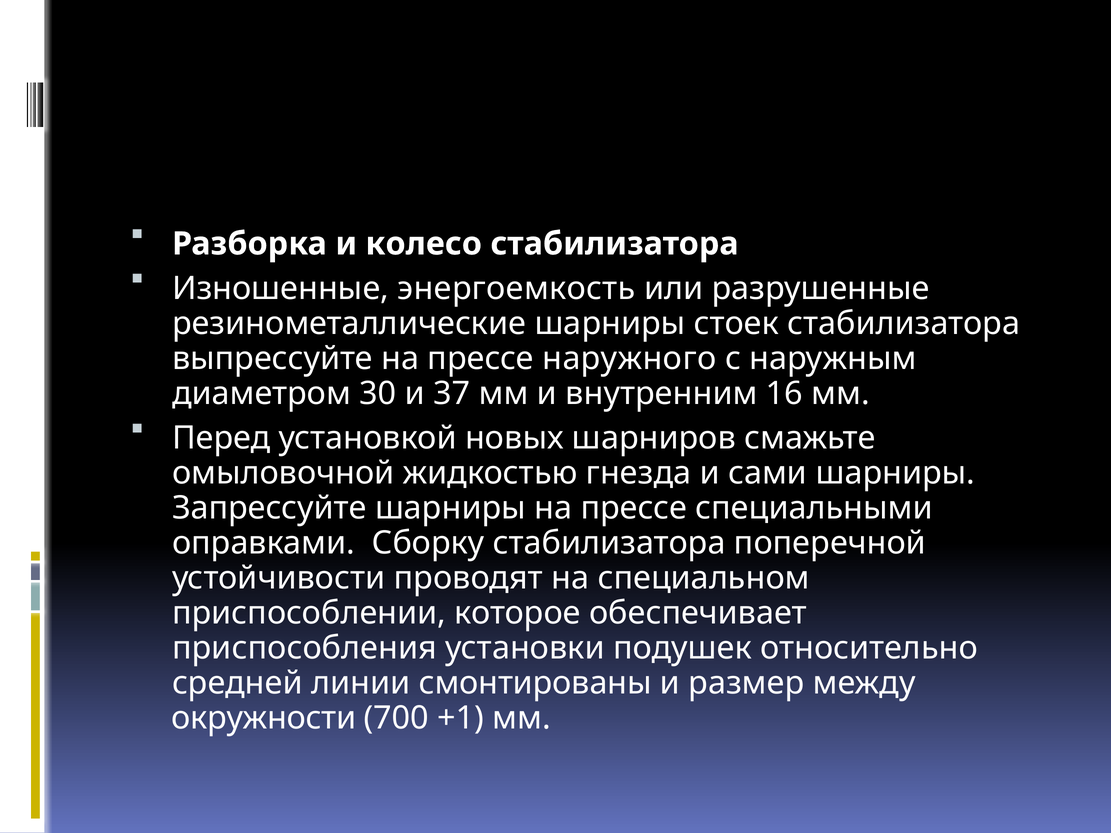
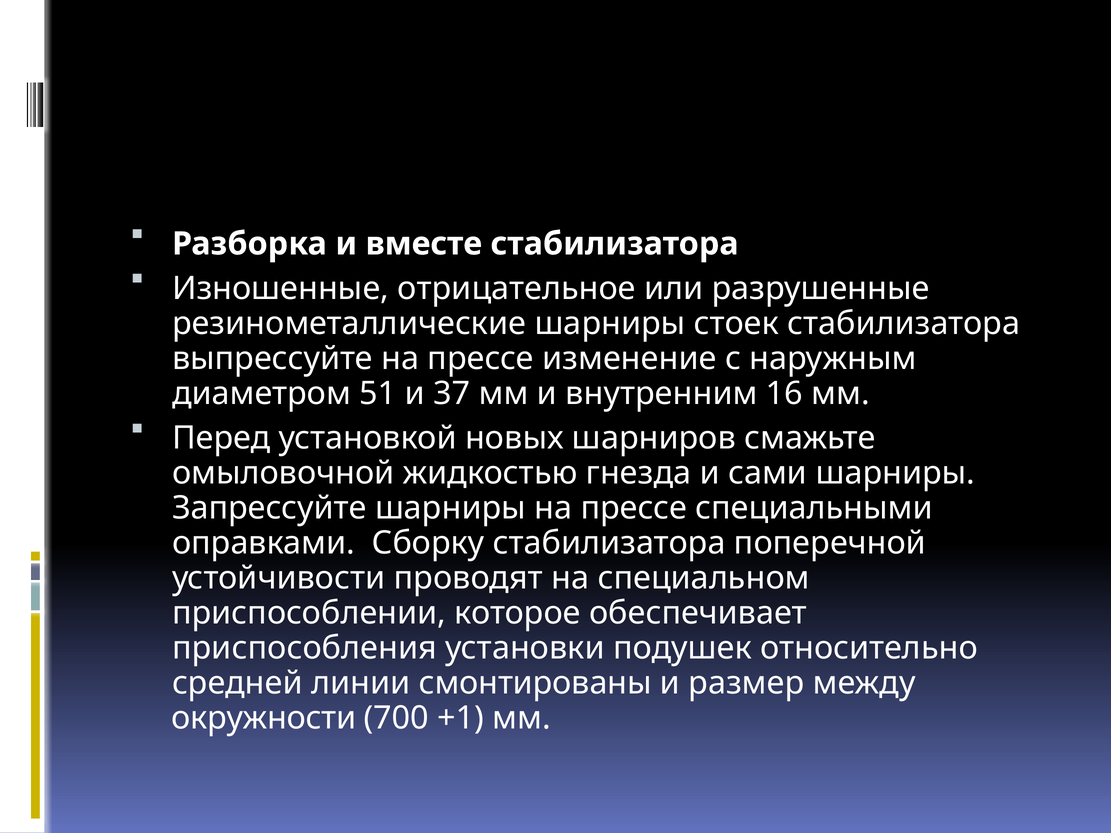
колесо: колесо -> вместе (424, 244)
энергоемкость: энергоемкость -> отрицательное (517, 289)
наружного: наружного -> изменение (629, 359)
30: 30 -> 51 (378, 394)
